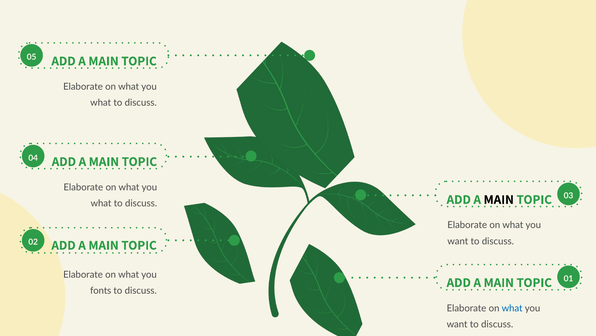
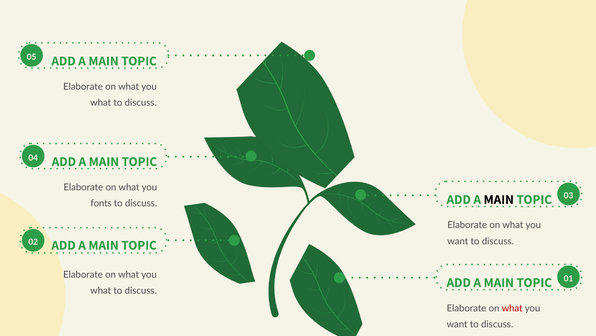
what: what -> fonts (101, 203)
fonts: fonts -> what (101, 290)
what colour: blue -> red (512, 308)
